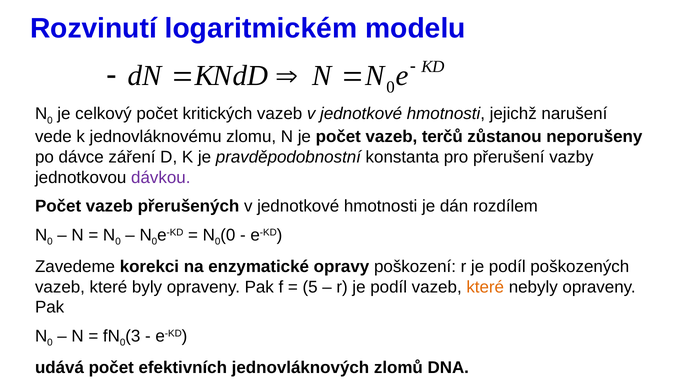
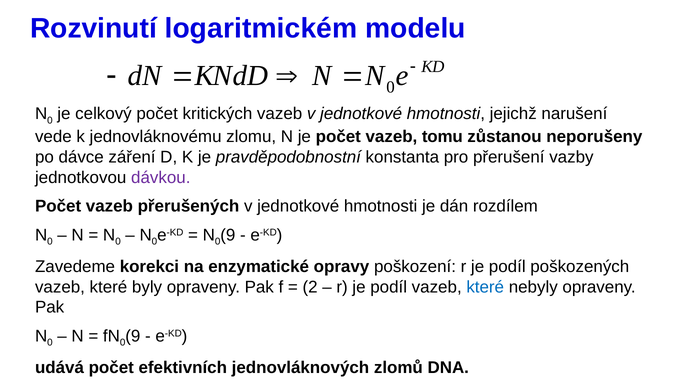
terčů: terčů -> tomu (442, 137)
0: 0 -> 9 (228, 235)
5: 5 -> 2 (310, 287)
které colour: orange -> blue (485, 287)
3: 3 -> 9 (133, 336)
